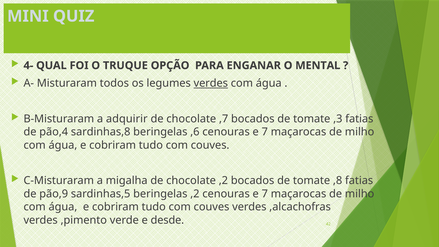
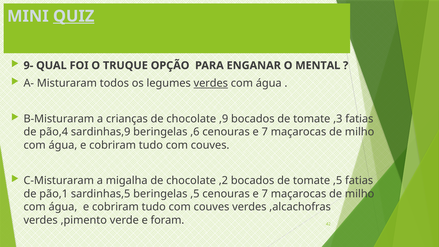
QUIZ underline: none -> present (74, 16)
4-: 4- -> 9- (28, 65)
adquirir: adquirir -> crianças (127, 119)
,7: ,7 -> ,9 (224, 119)
sardinhas,8: sardinhas,8 -> sardinhas,9 (101, 132)
tomate ,8: ,8 -> ,5 (338, 181)
pão,9: pão,9 -> pão,1 (54, 194)
beringelas ,2: ,2 -> ,5 (195, 194)
desde: desde -> foram (167, 220)
